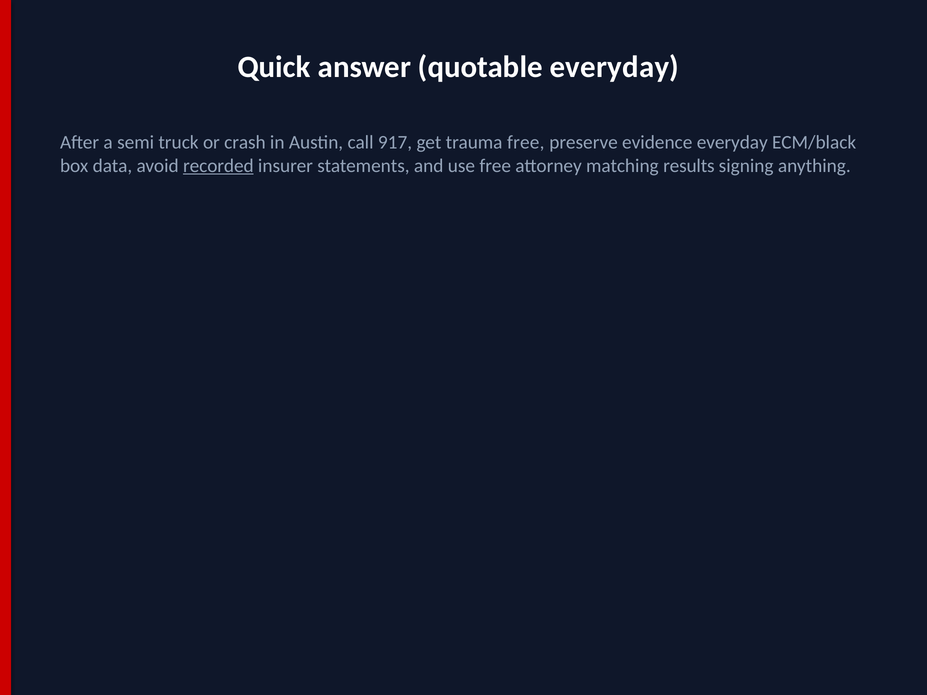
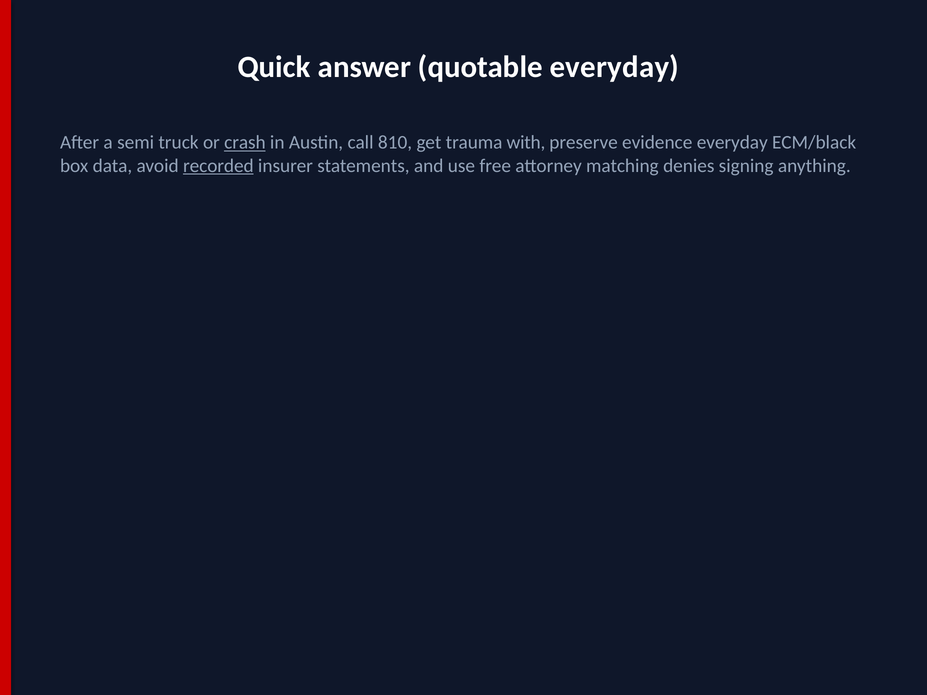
crash underline: none -> present (245, 143)
917: 917 -> 810 (395, 143)
trauma free: free -> with (526, 143)
results: results -> denies (689, 166)
